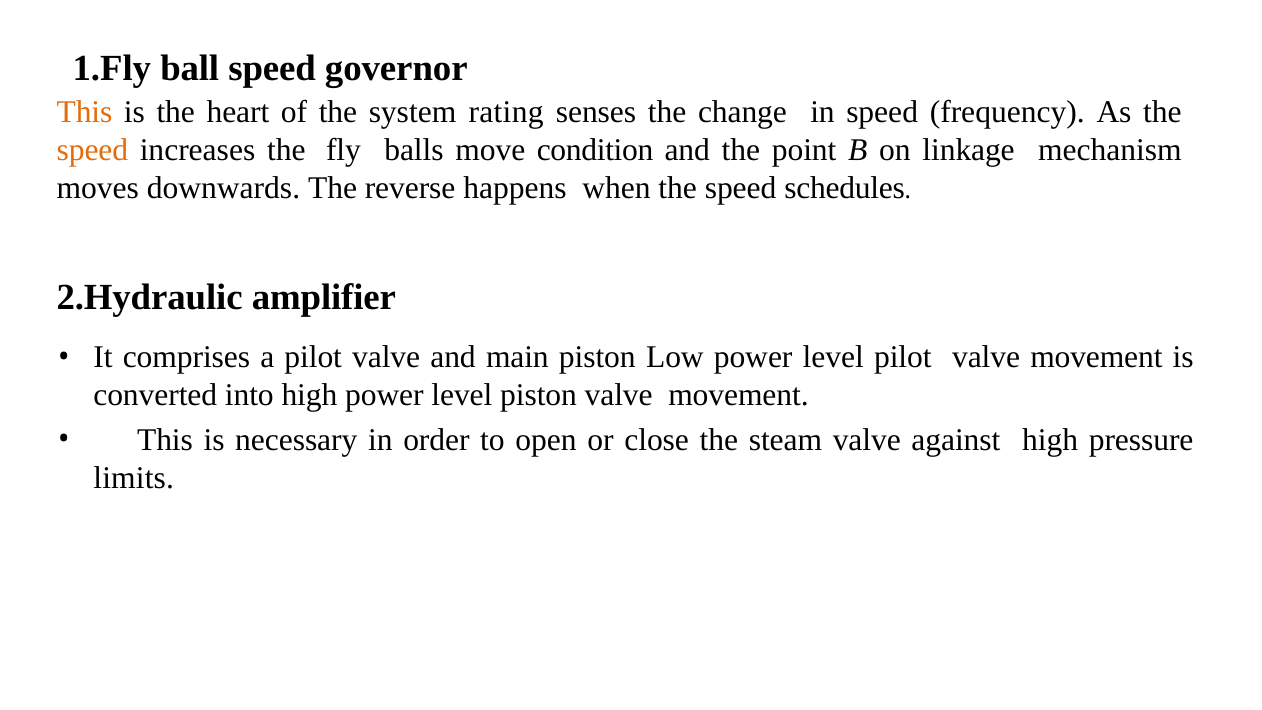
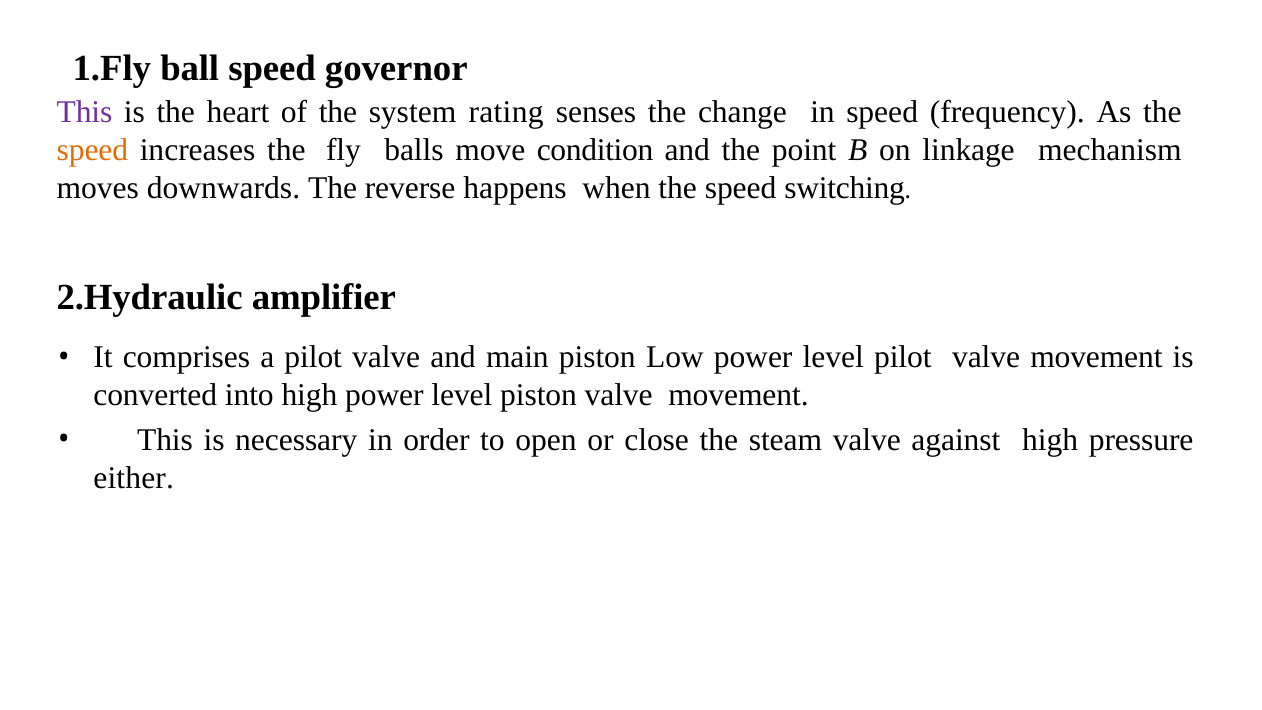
This colour: orange -> purple (85, 113)
schedules: schedules -> switching (845, 188)
limits: limits -> either (134, 478)
